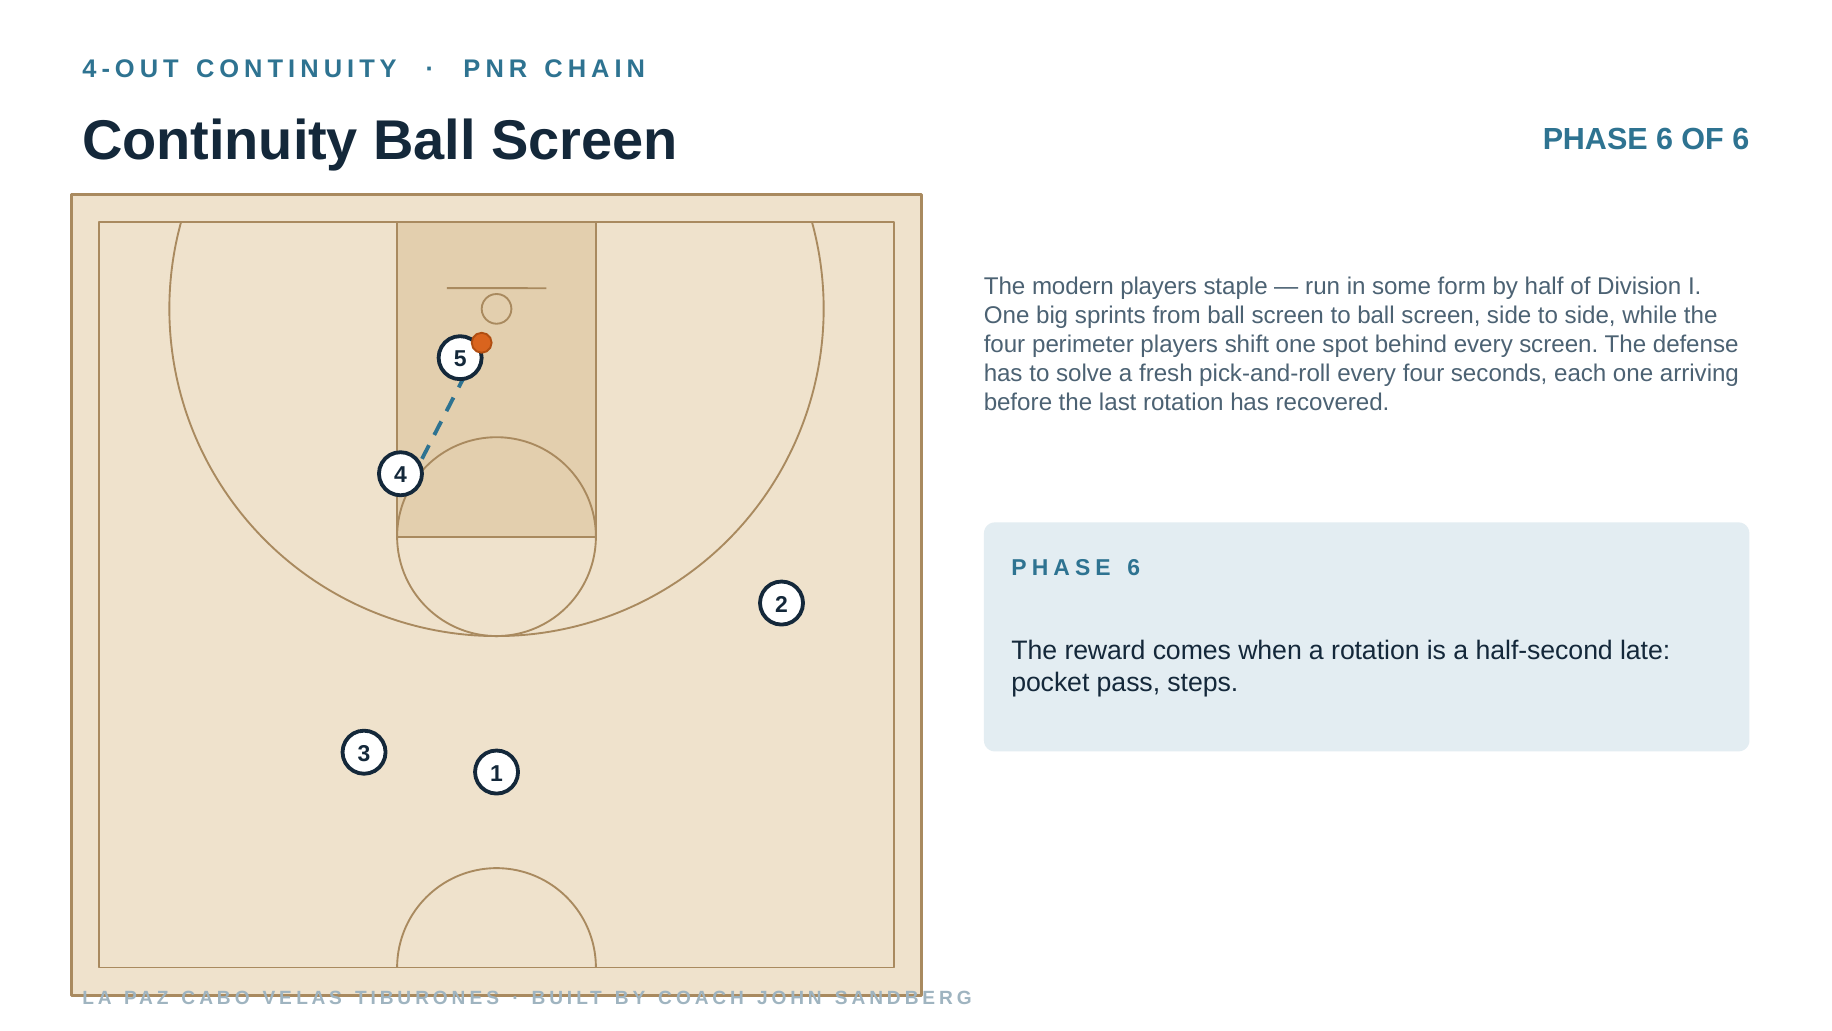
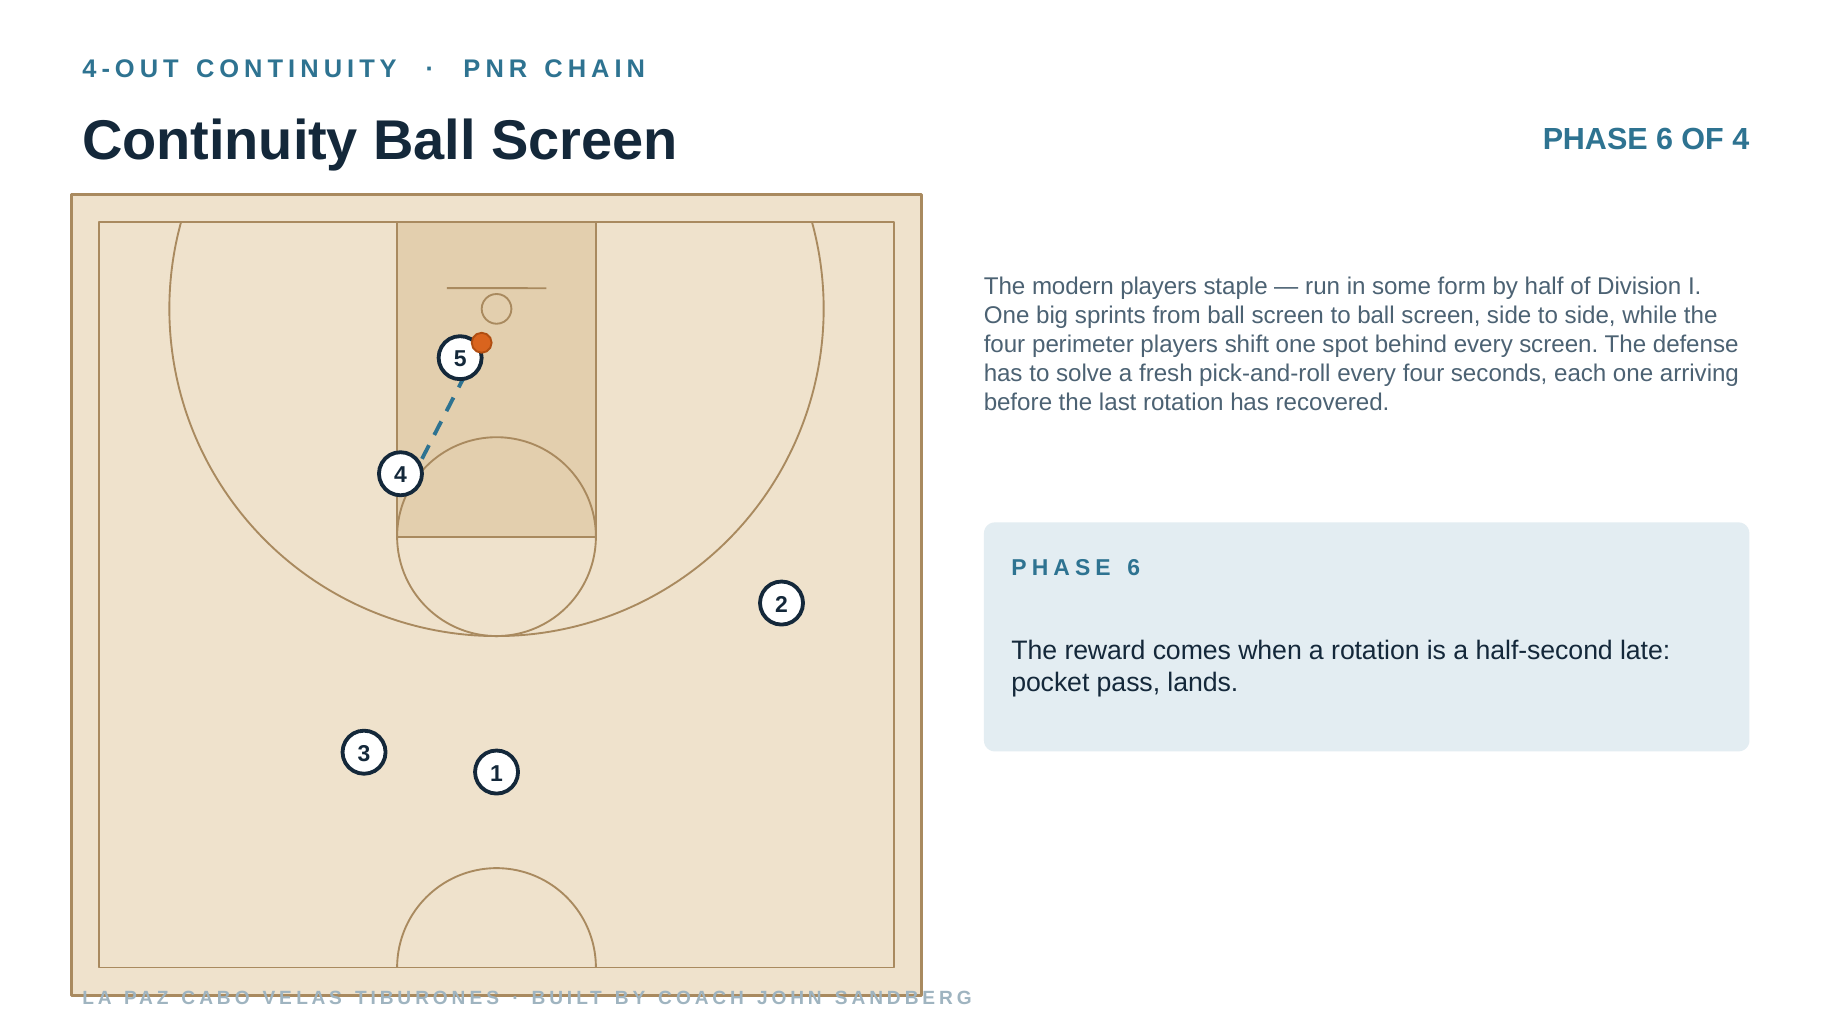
OF 6: 6 -> 4 (1741, 139)
steps: steps -> lands (1203, 682)
